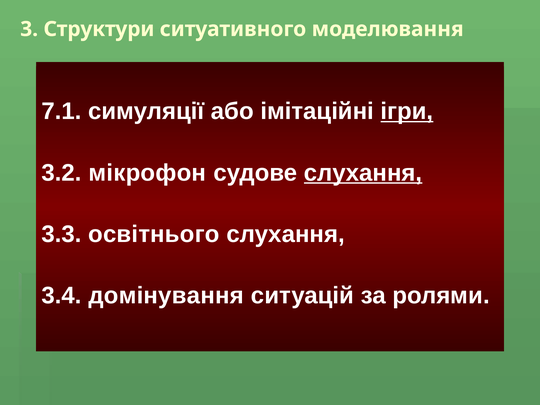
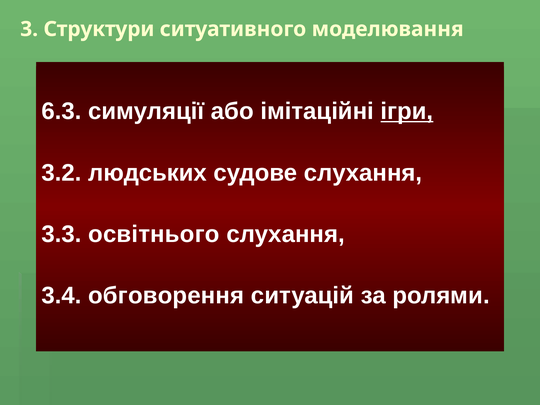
7.1: 7.1 -> 6.3 (62, 111)
мікрофон: мікрофон -> людських (148, 173)
слухання underline: present -> none (363, 173)
домінування: домінування -> обговорення (166, 296)
